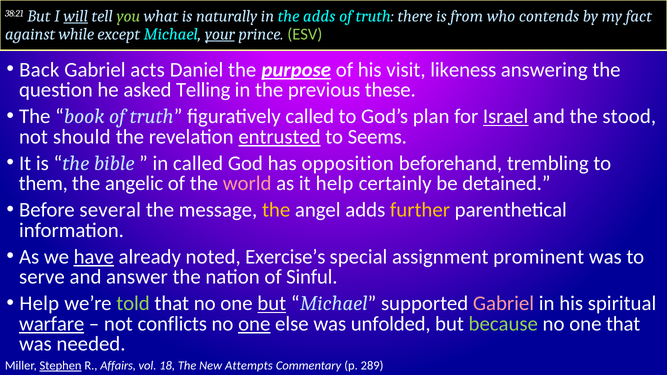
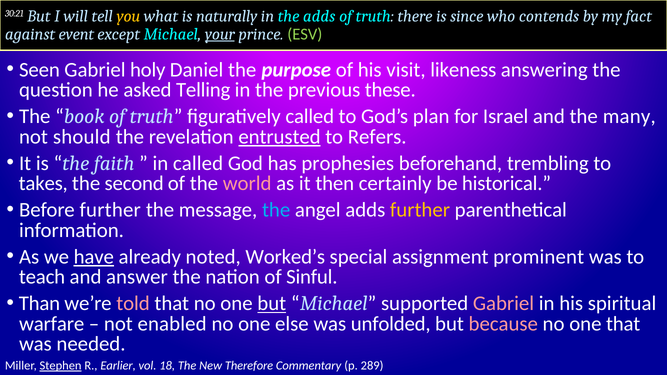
38:21: 38:21 -> 30:21 (14, 13)
will underline: present -> none (76, 16)
you colour: light green -> yellow (128, 16)
from: from -> since (467, 16)
while: while -> event (76, 34)
Back: Back -> Seen (39, 70)
acts: acts -> holy (148, 70)
purpose underline: present -> none (296, 70)
Israel underline: present -> none (506, 117)
stood: stood -> many (629, 117)
Seems: Seems -> Refers (377, 137)
bible: bible -> faith (114, 163)
opposition: opposition -> prophesies (348, 163)
them: them -> takes (43, 184)
angelic: angelic -> second (134, 184)
it help: help -> then (335, 184)
detained: detained -> historical (506, 184)
Before several: several -> further (110, 210)
the colour: yellow -> light blue (276, 210)
Exercise’s: Exercise’s -> Worked’s (285, 257)
serve: serve -> teach (42, 277)
Help: Help -> Than (39, 304)
told colour: light green -> pink (133, 304)
warfare underline: present -> none (52, 324)
conflicts: conflicts -> enabled (172, 324)
one underline: present -> none (254, 324)
because colour: light green -> pink (503, 324)
Affairs: Affairs -> Earlier (118, 366)
Attempts: Attempts -> Therefore (249, 366)
